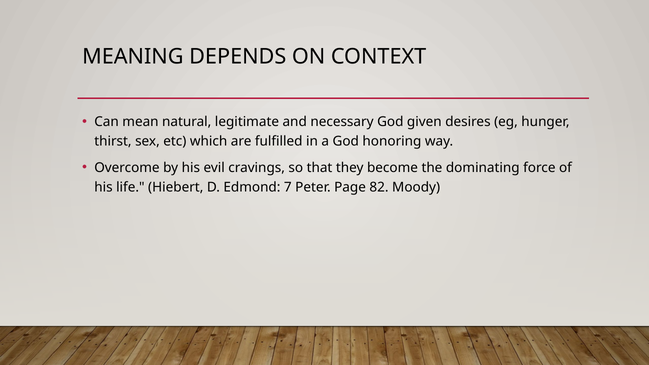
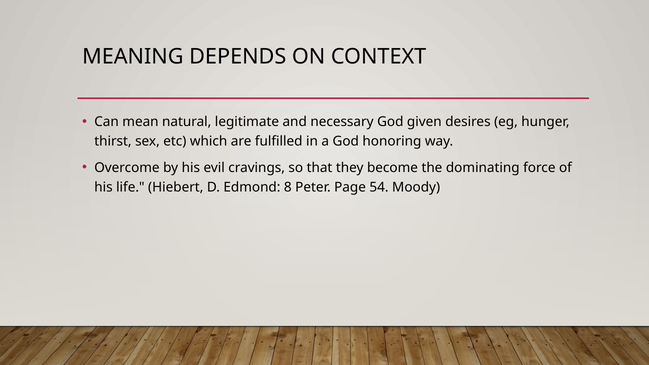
7: 7 -> 8 (288, 187)
82: 82 -> 54 (379, 187)
